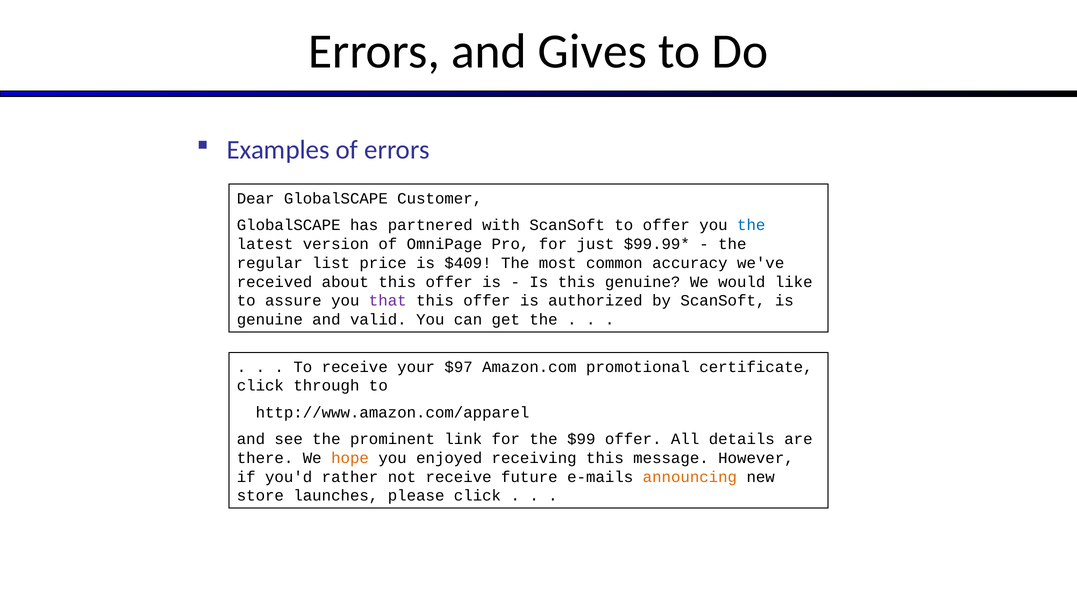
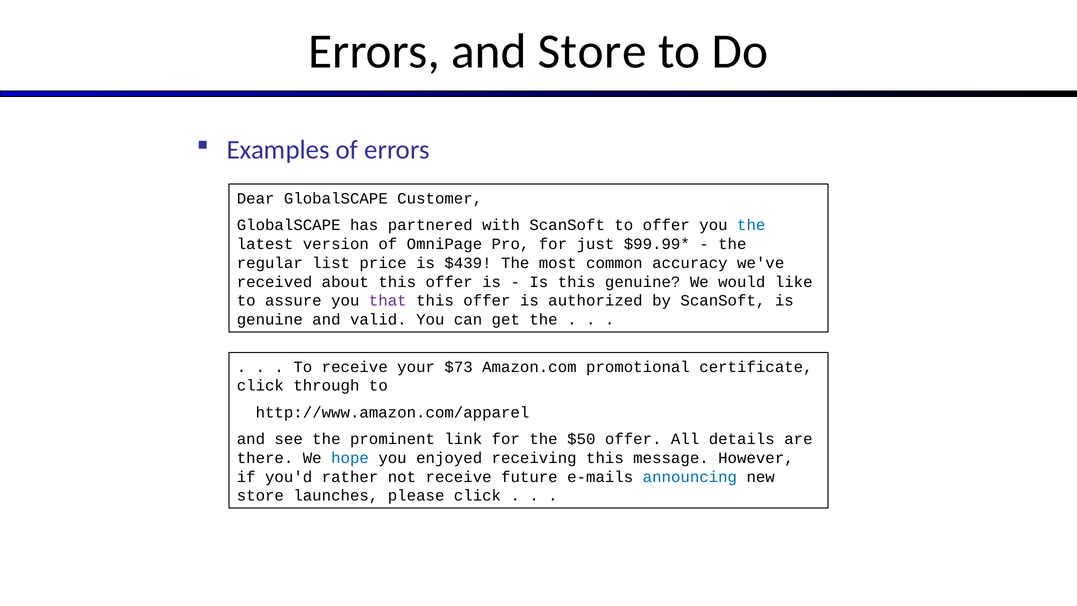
and Gives: Gives -> Store (592, 52)
$409: $409 -> $439 (468, 263)
$97: $97 -> $73 (459, 367)
$99: $99 -> $50 (581, 439)
hope colour: orange -> blue (350, 458)
announcing colour: orange -> blue (690, 477)
